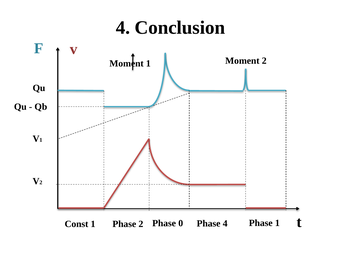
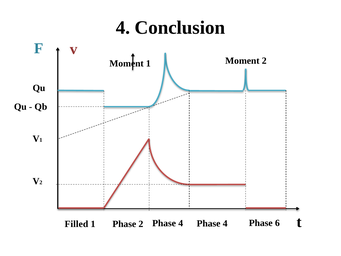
Phase 1: 1 -> 6 (277, 223)
0: 0 -> 4 (181, 223)
Const: Const -> Filled (76, 224)
